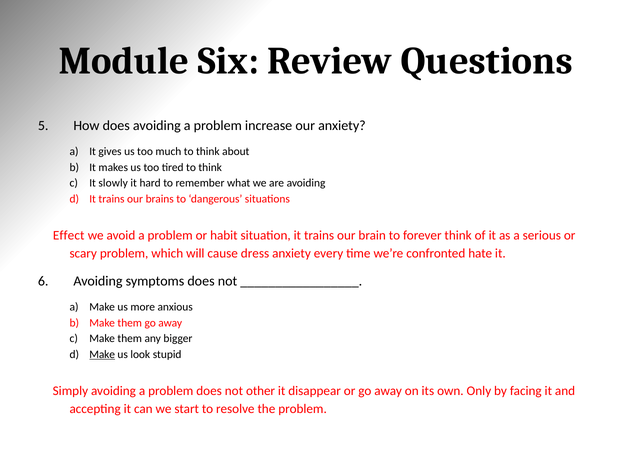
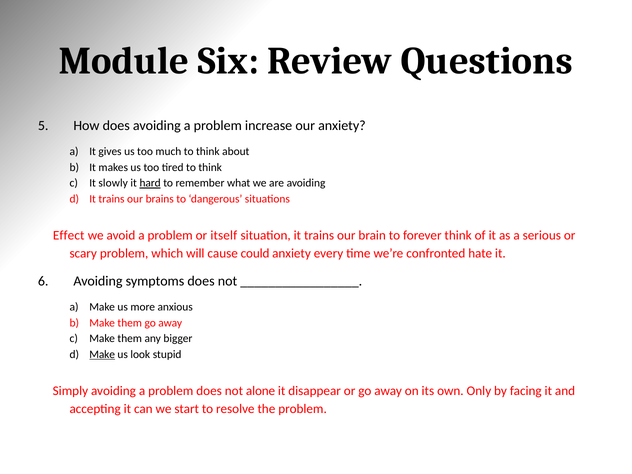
hard underline: none -> present (150, 183)
habit: habit -> itself (224, 235)
dress: dress -> could (255, 254)
other: other -> alone (261, 391)
